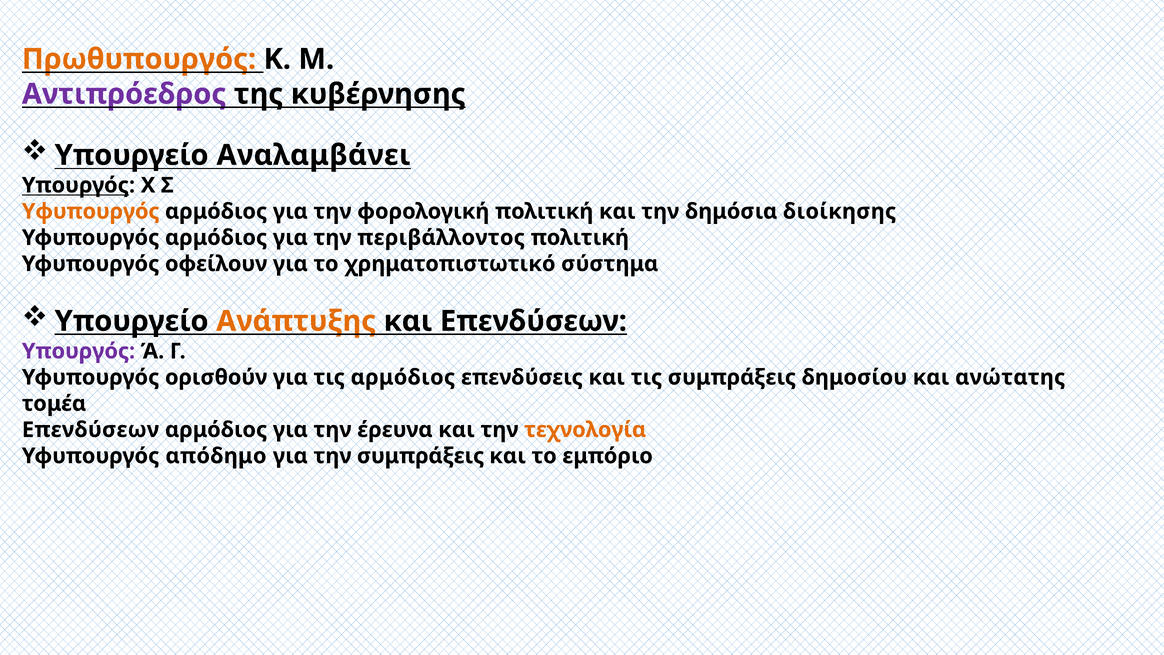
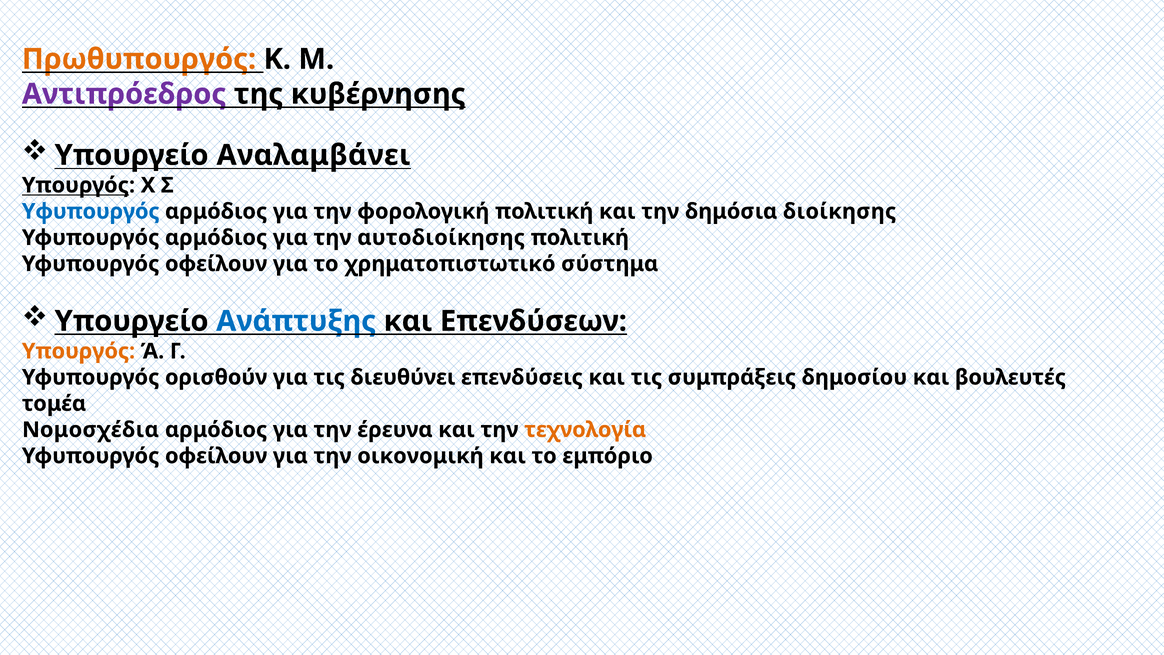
Υφυπουργός colour: orange -> blue (91, 211)
περιβάλλοντος: περιβάλλοντος -> αυτοδιοίκησης (441, 238)
Ανάπτυξης colour: orange -> blue (296, 321)
Υπουργός colour: purple -> orange (78, 351)
τις αρμόδιος: αρμόδιος -> διευθύνει (403, 377)
ανώτατης: ανώτατης -> βουλευτές (1010, 377)
Επενδύσεων: Επενδύσεων -> Νομοσχέδια (90, 430)
απόδημο: απόδημο -> οφείλουν (216, 456)
την συμπράξεις: συμπράξεις -> οικονομική (420, 456)
